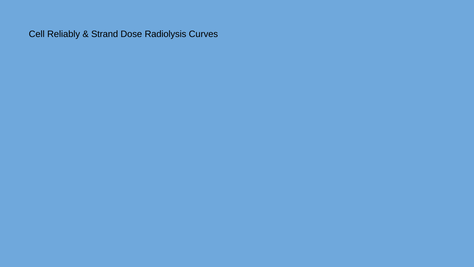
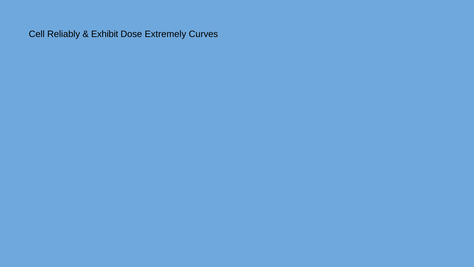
Strand: Strand -> Exhibit (105, 34)
Radiolysis: Radiolysis -> Extremely (165, 34)
